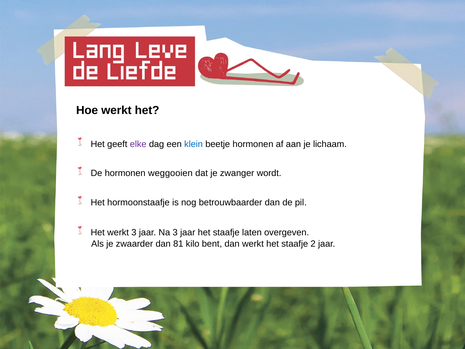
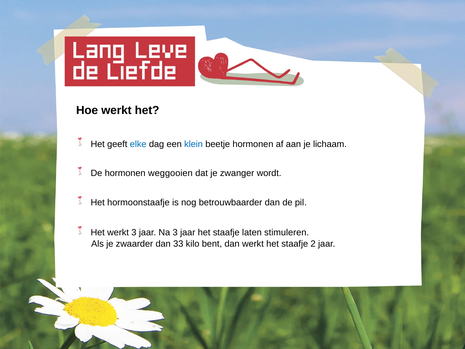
elke colour: purple -> blue (138, 144)
overgeven: overgeven -> stimuleren (287, 232)
81: 81 -> 33 (178, 244)
